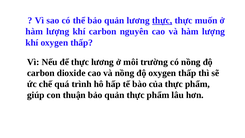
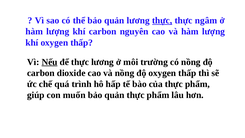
muốn: muốn -> ngâm (206, 20)
Nếu underline: none -> present (50, 62)
thuận: thuận -> muốn (74, 95)
